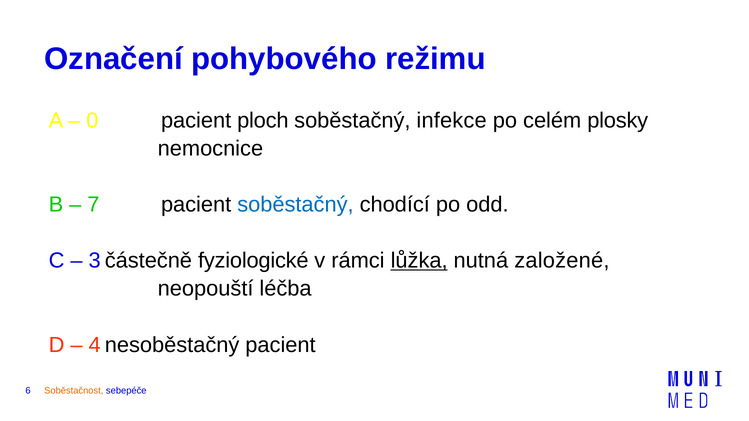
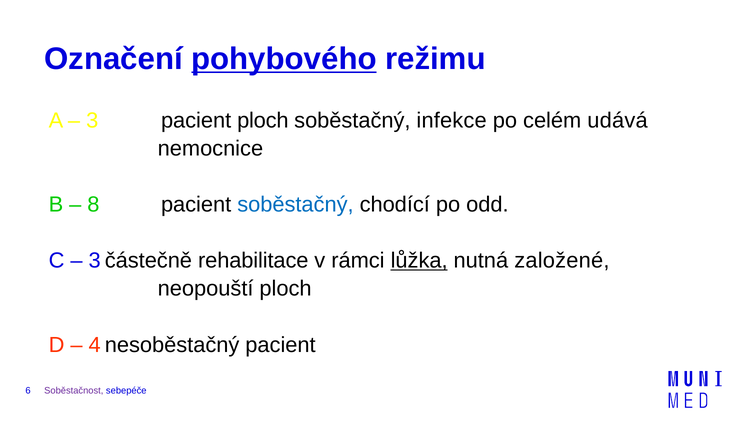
pohybového underline: none -> present (284, 59)
0: 0 -> 3 (92, 120)
plosky: plosky -> udává (618, 120)
7: 7 -> 8 (93, 205)
fyziologické: fyziologické -> rehabilitace (253, 261)
neopouští léčba: léčba -> ploch (286, 289)
Soběstačnost colour: orange -> purple (74, 391)
